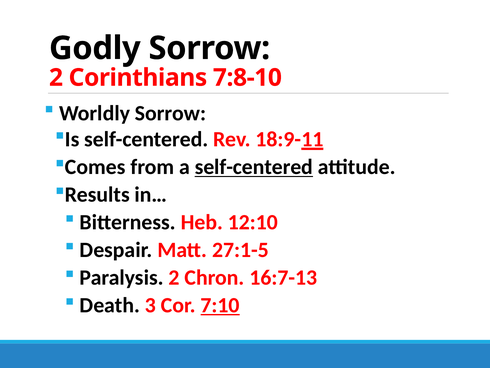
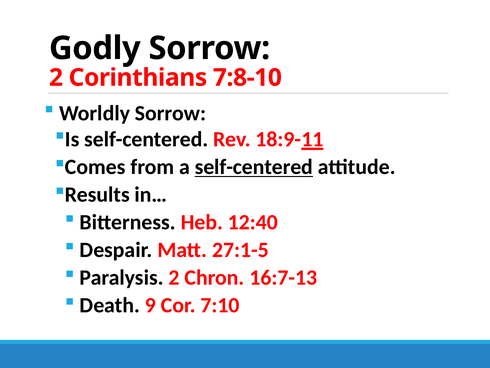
12:10: 12:10 -> 12:40 (253, 222)
3: 3 -> 9 (150, 305)
7:10 underline: present -> none (220, 305)
